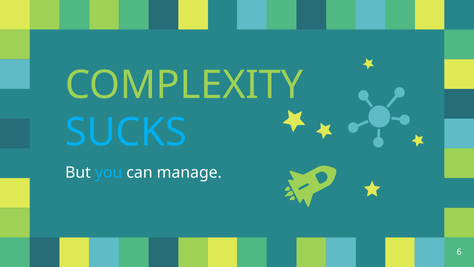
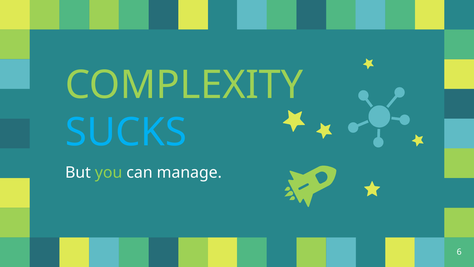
you colour: light blue -> light green (109, 172)
